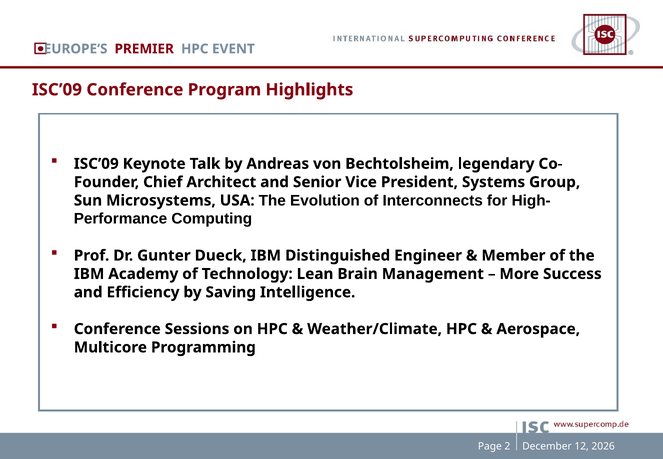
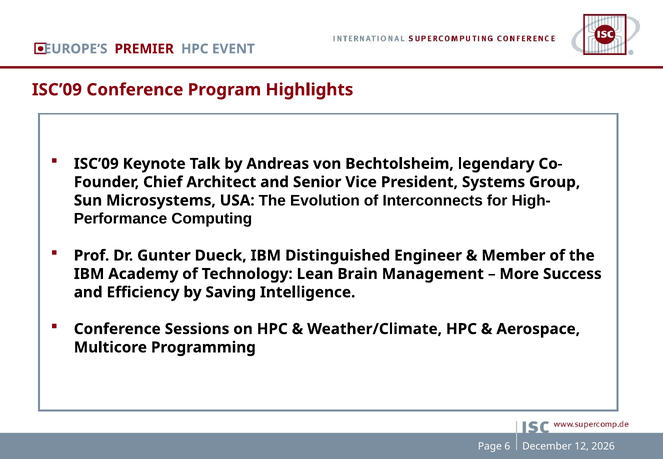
2: 2 -> 6 (507, 446)
